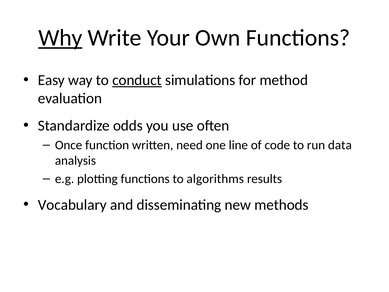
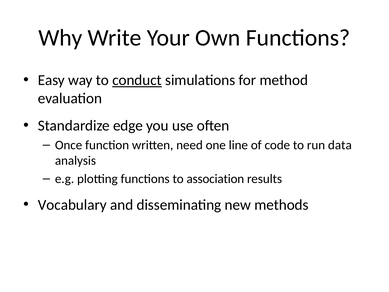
Why underline: present -> none (60, 38)
odds: odds -> edge (128, 126)
algorithms: algorithms -> association (215, 179)
